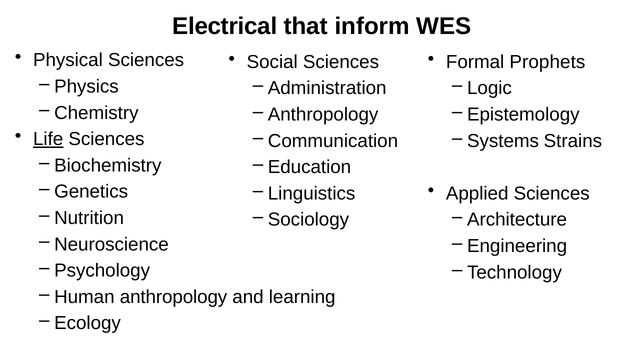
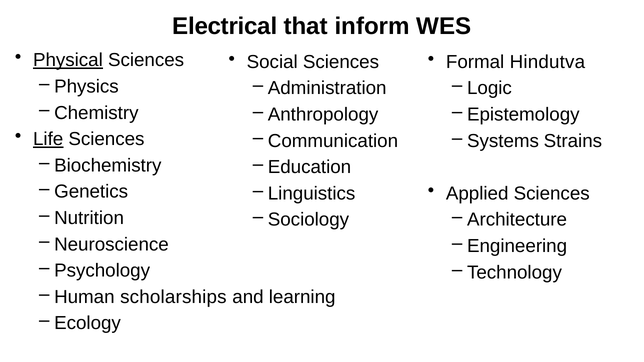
Physical underline: none -> present (68, 60)
Prophets: Prophets -> Hindutva (547, 62)
Human anthropology: anthropology -> scholarships (173, 297)
